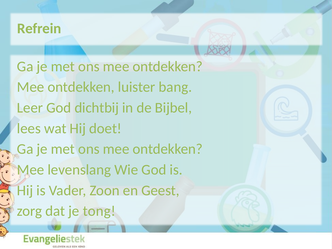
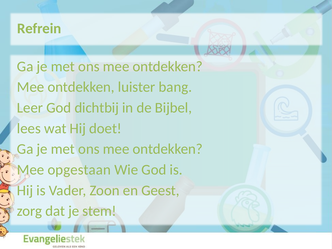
levenslang: levenslang -> opgestaan (79, 170)
tong: tong -> stem (99, 211)
